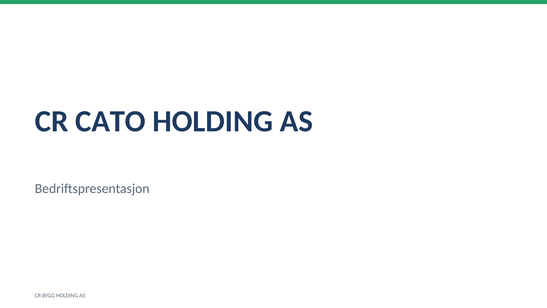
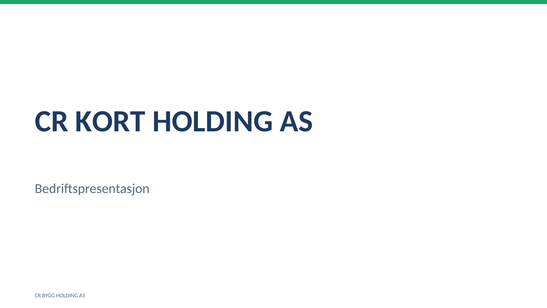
CATO: CATO -> KORT (110, 121)
